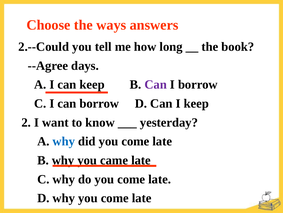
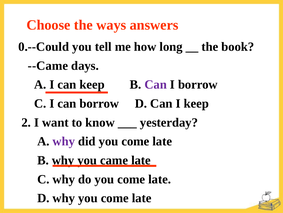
2.--Could: 2.--Could -> 0.--Could (44, 47)
--Agree: --Agree -> --Came (48, 65)
why colour: blue -> purple (64, 141)
